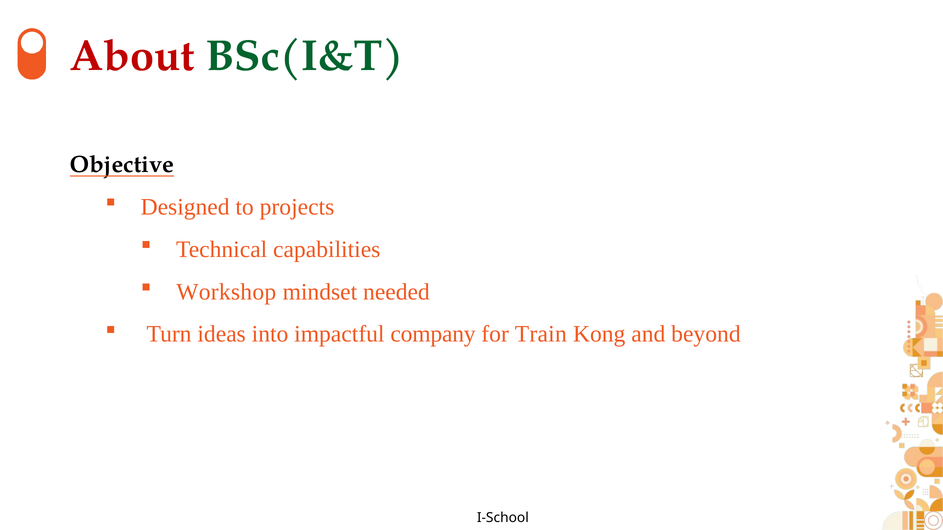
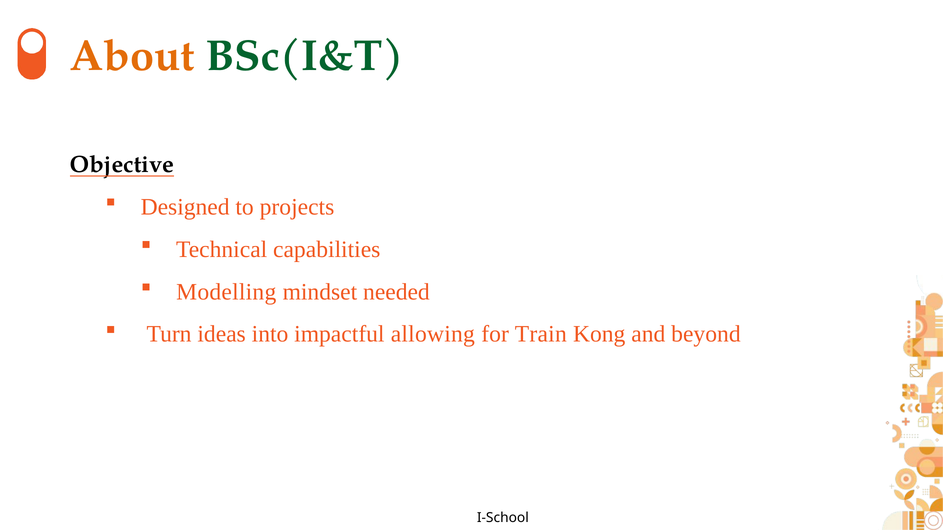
About colour: red -> orange (132, 56)
Workshop: Workshop -> Modelling (226, 292)
company: company -> allowing (433, 334)
